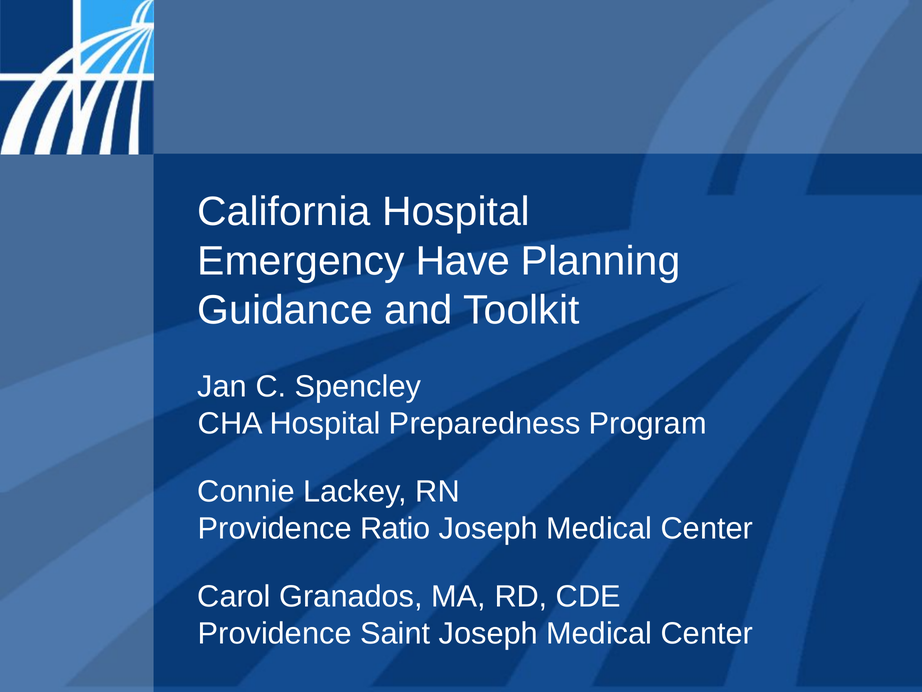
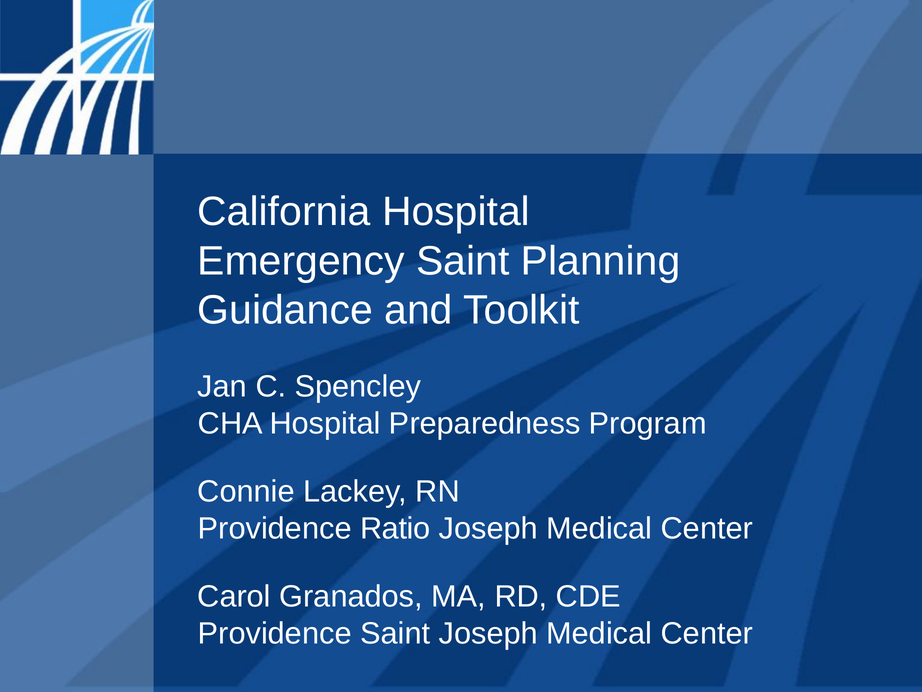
Emergency Have: Have -> Saint (463, 261)
